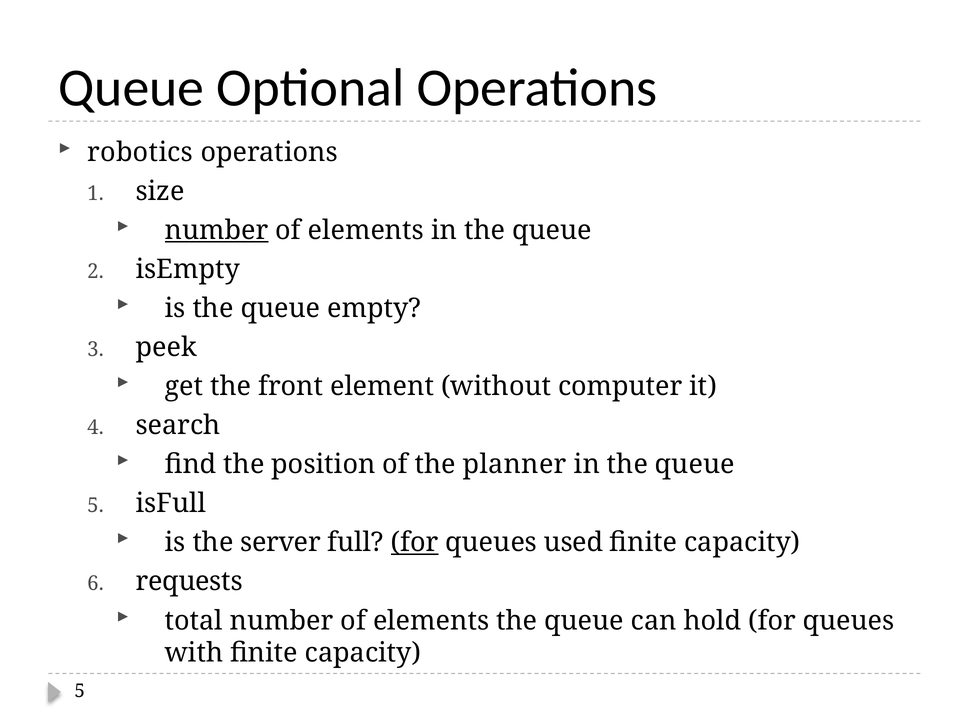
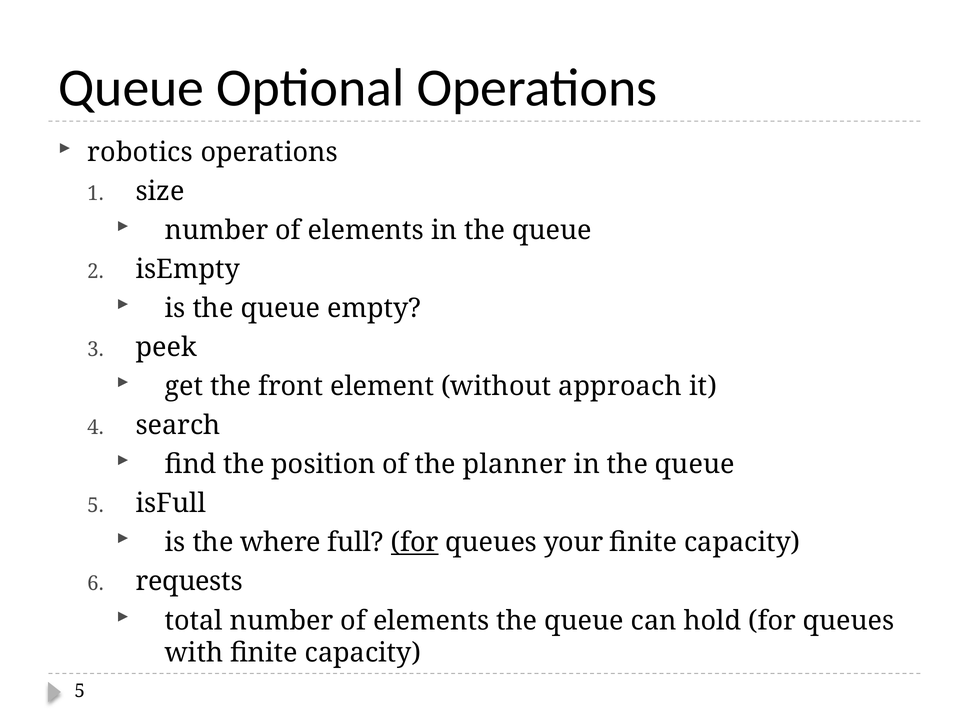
number underline: present -> none (217, 230)
computer: computer -> approach (620, 386)
server: server -> where (280, 542)
used: used -> your (573, 542)
